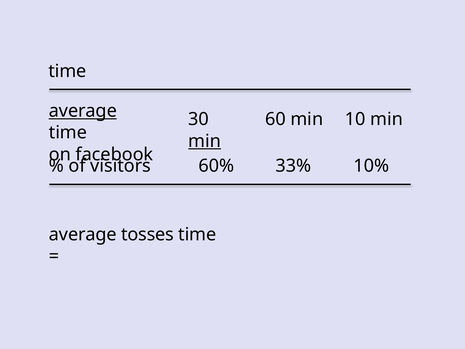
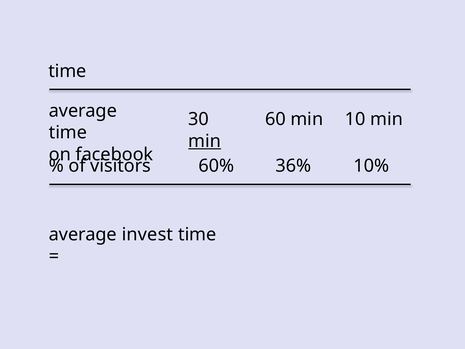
average underline: present -> none (83, 111)
33%: 33% -> 36% (293, 166)
tosses: tosses -> invest (147, 234)
